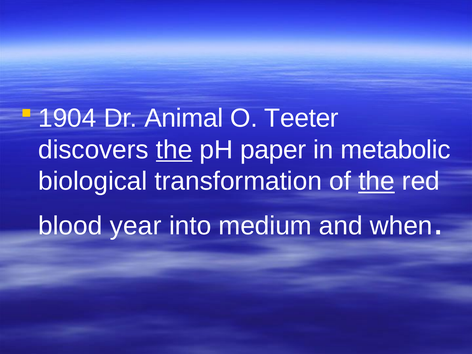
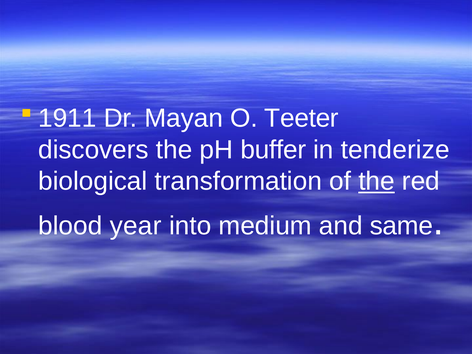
1904: 1904 -> 1911 (67, 118)
Animal: Animal -> Mayan (184, 118)
the underline: present -> none (174, 150)
paper: paper -> buffer (273, 150)
metabolic: metabolic -> tenderize (395, 150)
when: when -> same (401, 226)
